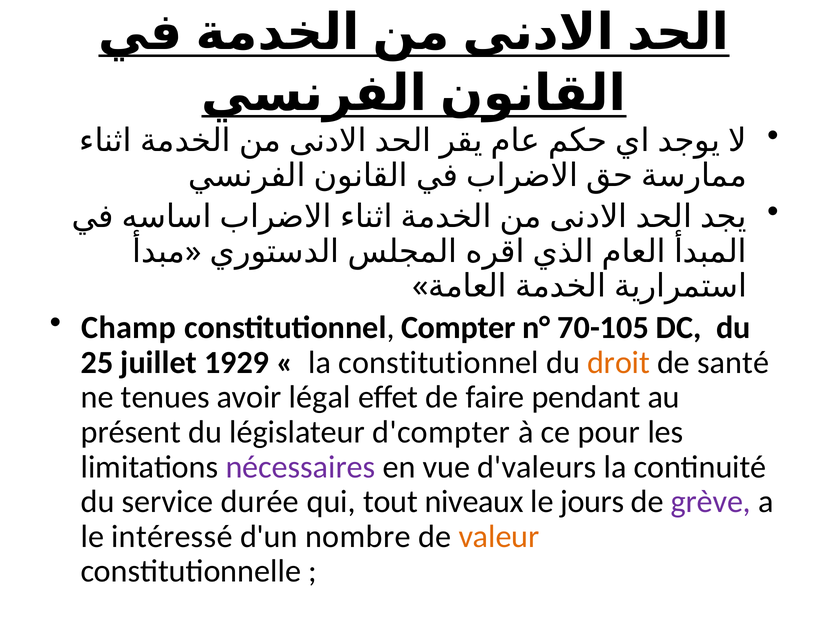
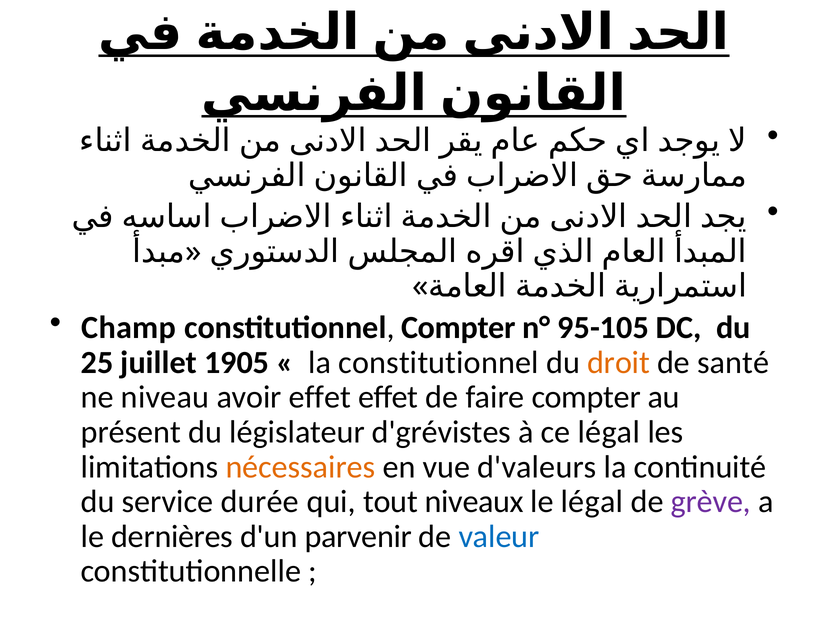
70-105: 70-105 -> 95-105 (603, 328)
1929: 1929 -> 1905 (237, 363)
tenues: tenues -> niveau (165, 397)
avoir légal: légal -> effet (320, 397)
faire pendant: pendant -> compter (586, 397)
d'compter: d'compter -> d'grévistes (441, 432)
ce pour: pour -> légal (609, 432)
nécessaires colour: purple -> orange (300, 467)
le jours: jours -> légal (592, 502)
intéressé: intéressé -> dernières (172, 536)
nombre: nombre -> parvenir (358, 536)
valeur colour: orange -> blue (499, 536)
